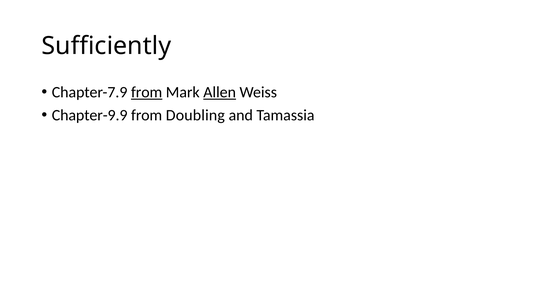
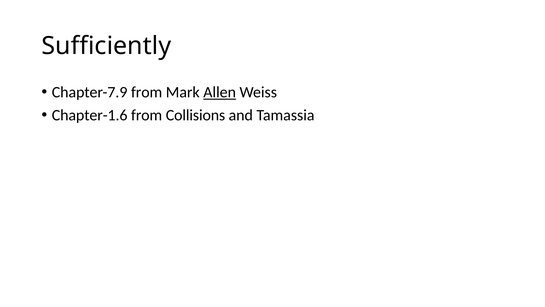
from underline: present -> none (147, 92)
Chapter-9.9: Chapter-9.9 -> Chapter-1.6 (90, 115)
Doubling: Doubling -> Collisions (195, 115)
